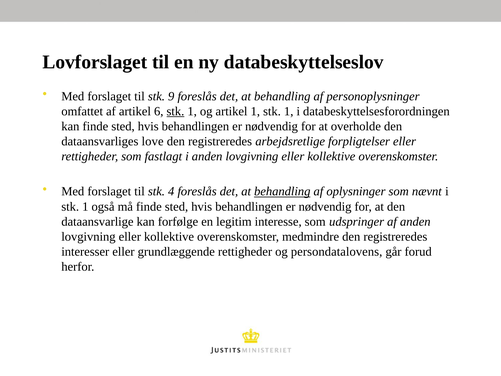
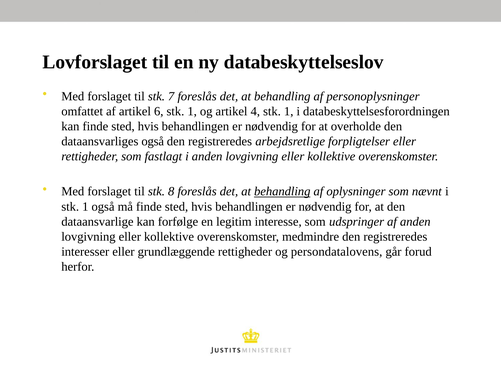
9: 9 -> 7 (171, 96)
stk underline: present -> none (175, 111)
artikel 1: 1 -> 4 (255, 111)
dataansvarliges love: love -> også (153, 141)
4: 4 -> 8 (171, 191)
